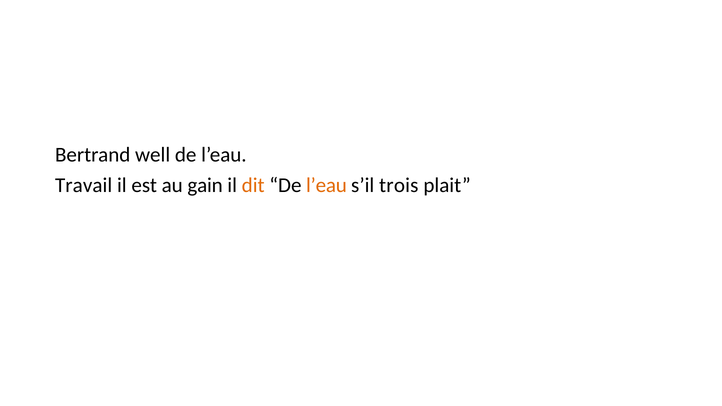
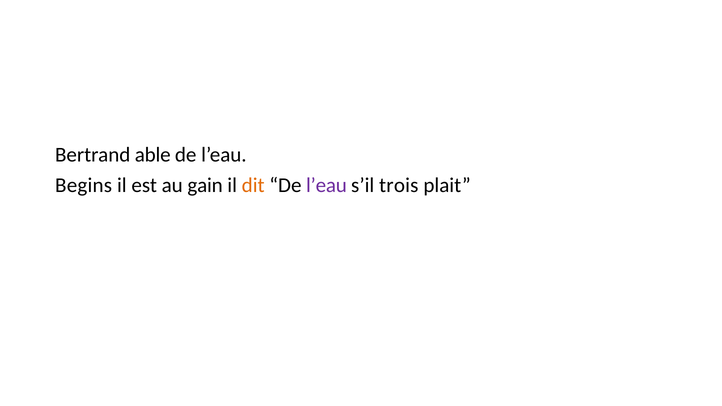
well: well -> able (153, 155)
Travail: Travail -> Begins (84, 185)
l’eau colour: orange -> purple (326, 185)
